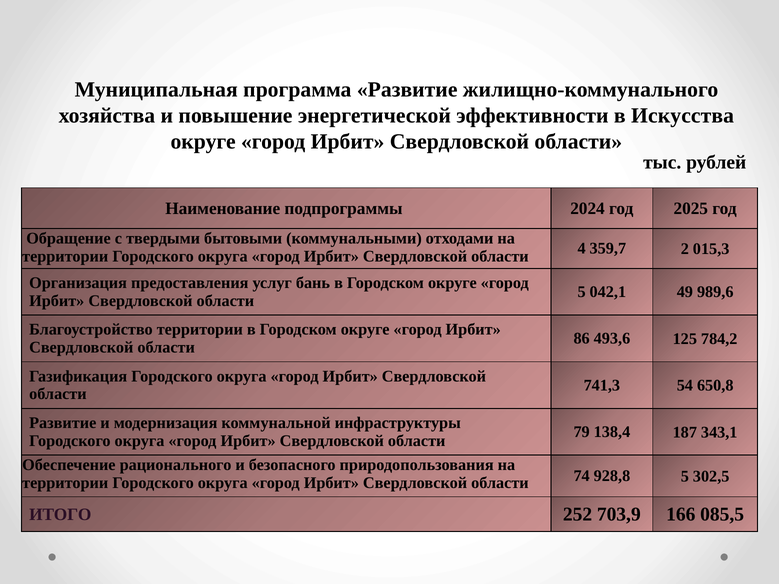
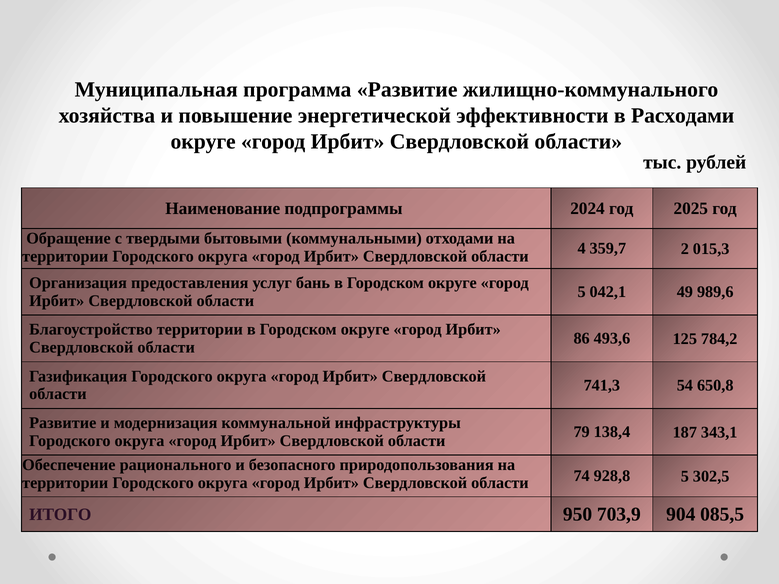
Искусства: Искусства -> Расходами (683, 116)
252: 252 -> 950 (578, 515)
166: 166 -> 904 (681, 515)
